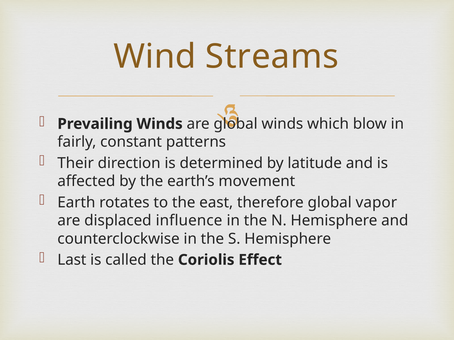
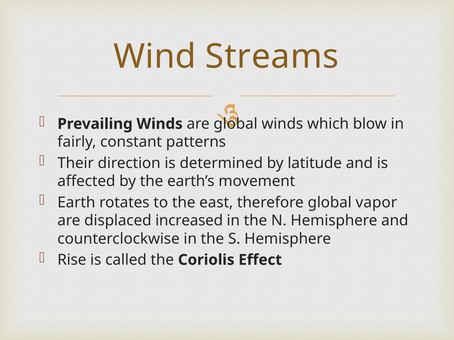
influence: influence -> increased (189, 221)
Last: Last -> Rise (72, 260)
